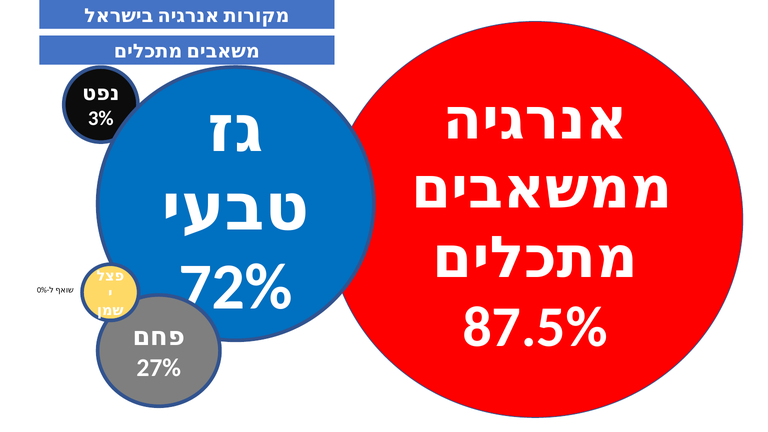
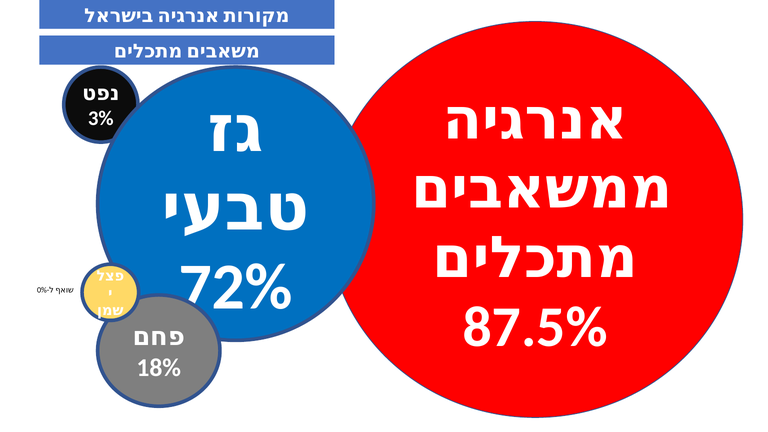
27%: 27% -> 18% (159, 368)
